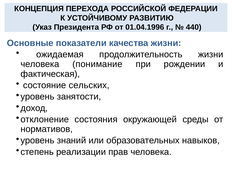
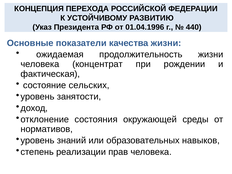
понимание: понимание -> концентрат (98, 64)
